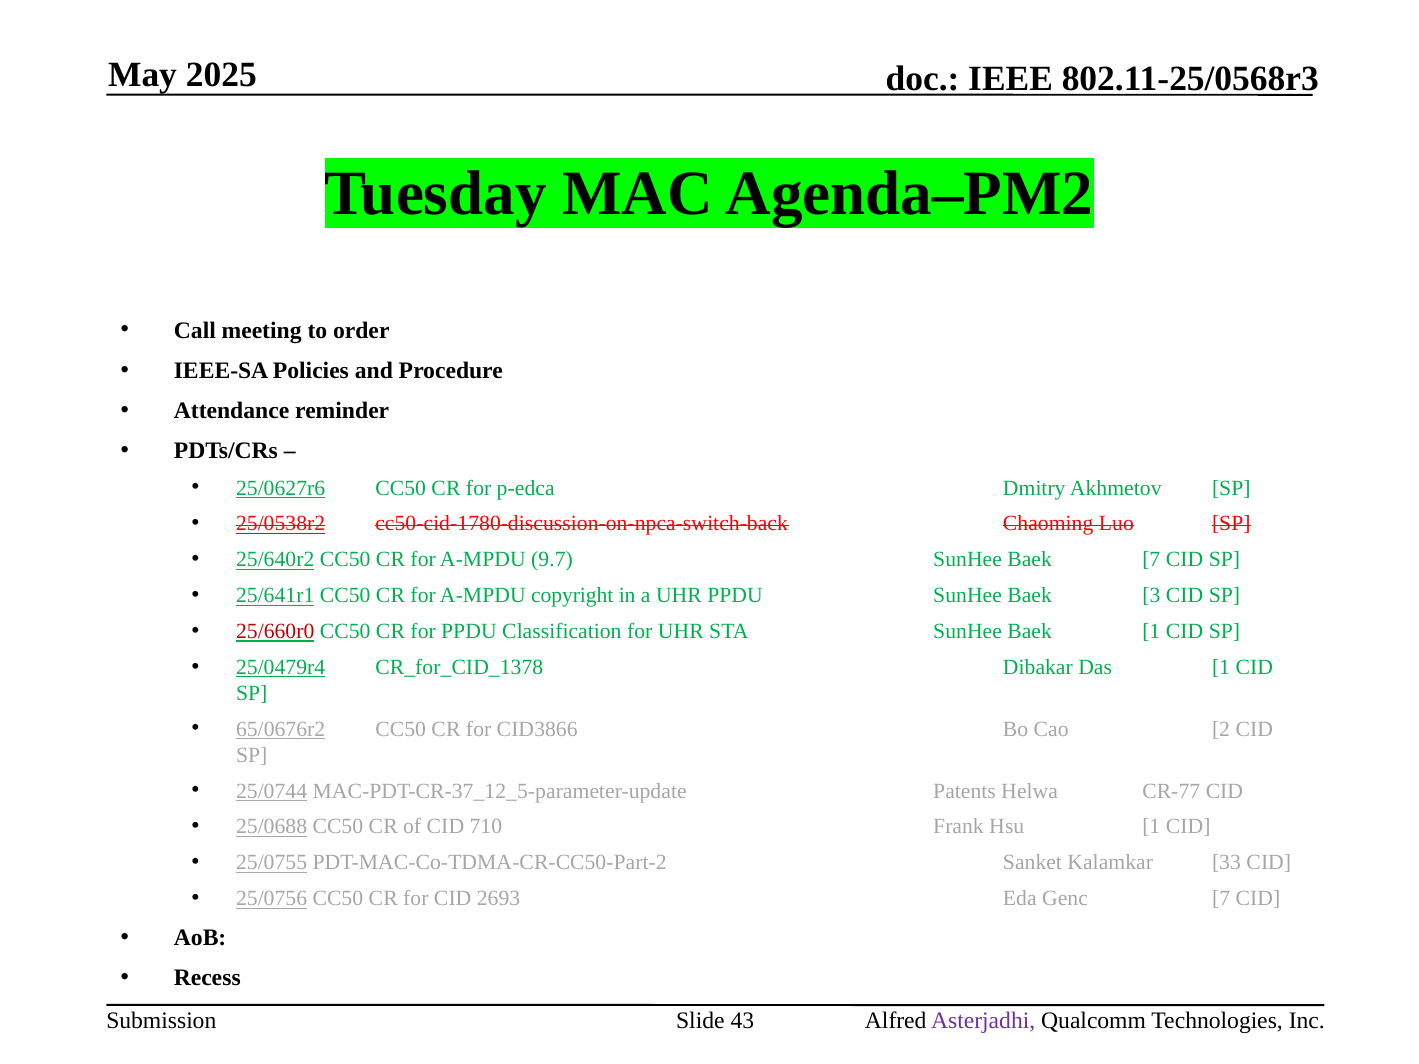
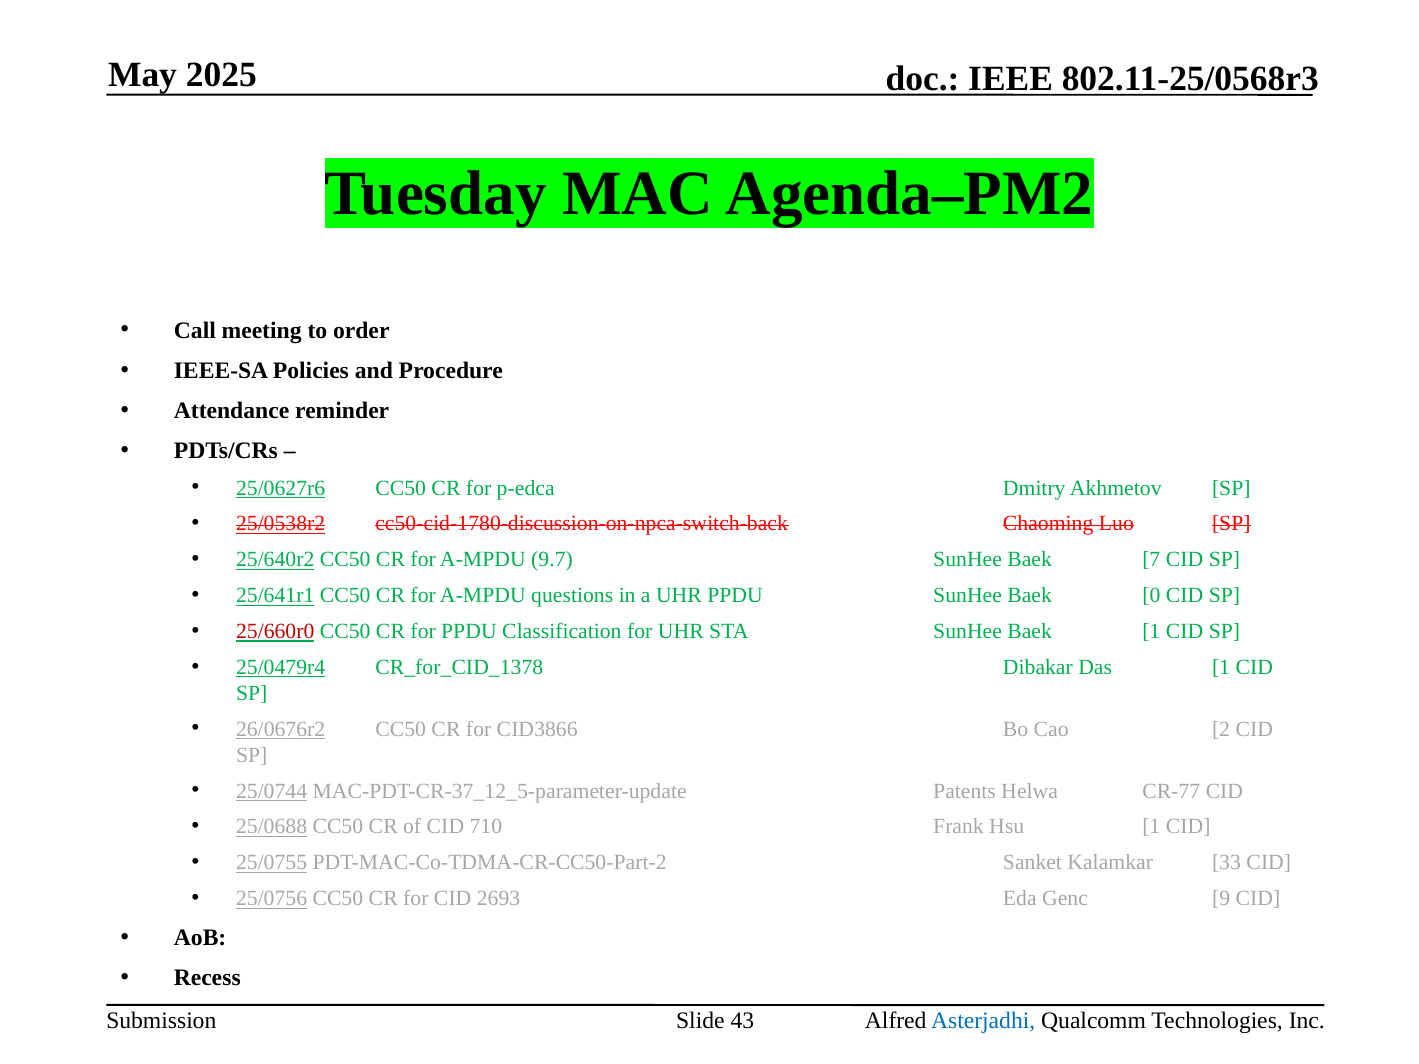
copyright: copyright -> questions (572, 596)
3: 3 -> 0 (1151, 596)
65/0676r2: 65/0676r2 -> 26/0676r2 (281, 729)
Genc 7: 7 -> 9 (1221, 899)
Asterjadhi colour: purple -> blue (983, 1021)
